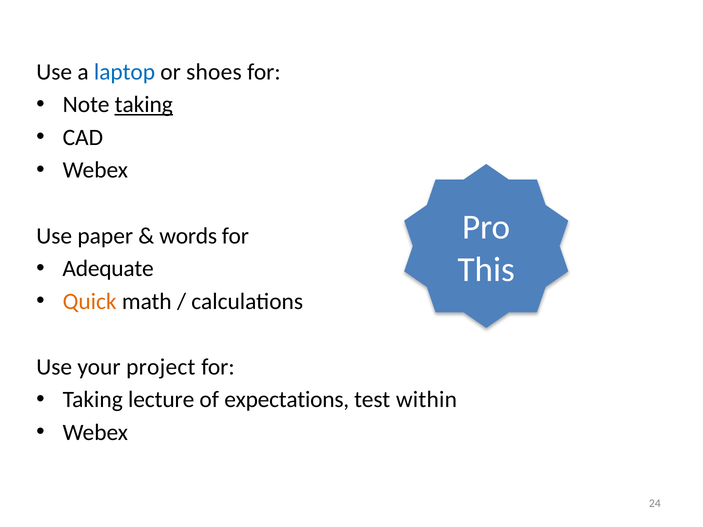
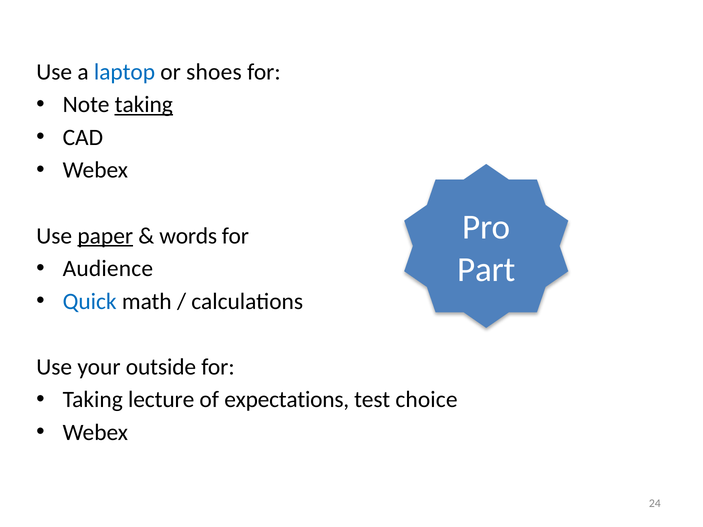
paper underline: none -> present (105, 236)
This: This -> Part (486, 270)
Adequate: Adequate -> Audience (108, 269)
Quick colour: orange -> blue (90, 302)
project: project -> outside (161, 367)
within: within -> choice (426, 400)
